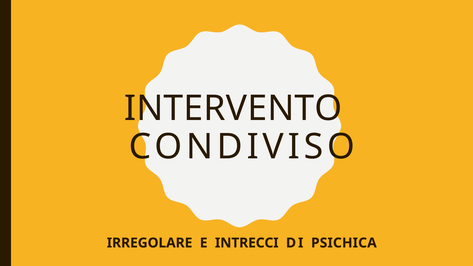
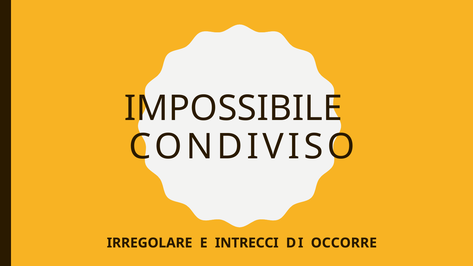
INTERVENTO: INTERVENTO -> IMPOSSIBILE (233, 108)
PSICHICA: PSICHICA -> OCCORRE (344, 243)
